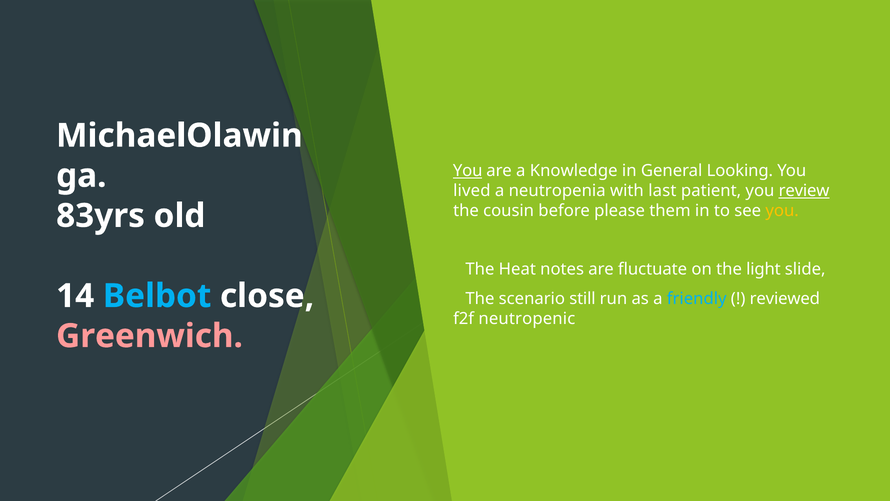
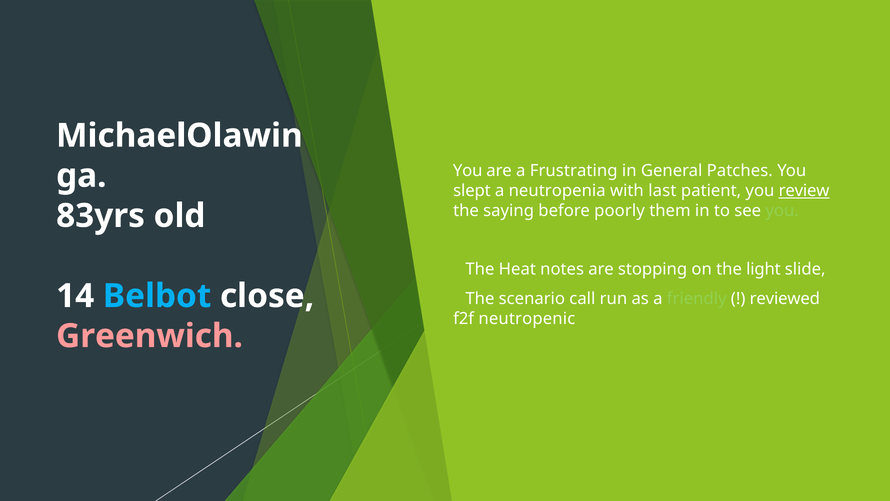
You underline: present -> none (468, 171)
Knowledge: Knowledge -> Frustrating (574, 171)
Looking: Looking -> Patches (740, 171)
lived: lived -> slept (472, 191)
cousin: cousin -> saying (509, 211)
please: please -> poorly (620, 211)
you colour: yellow -> light green (782, 211)
fluctuate: fluctuate -> stopping (653, 269)
still: still -> call (582, 299)
friendly colour: light blue -> light green (697, 299)
